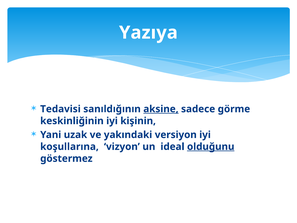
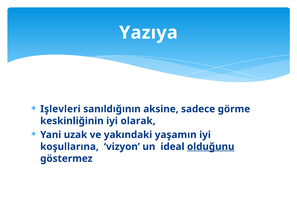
Tedavisi: Tedavisi -> Işlevleri (60, 109)
aksine underline: present -> none (161, 109)
kişinin: kişinin -> olarak (138, 121)
versiyon: versiyon -> yaşamın (176, 135)
